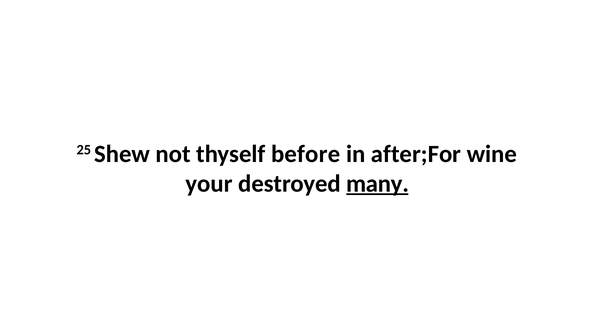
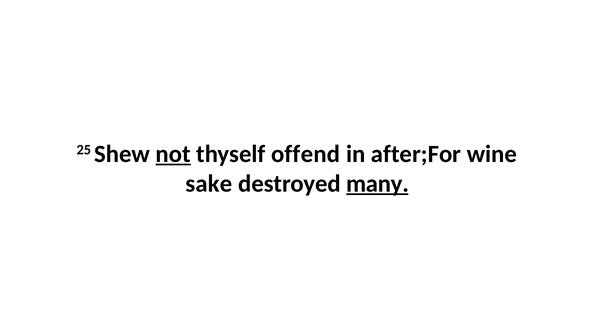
not underline: none -> present (173, 154)
before: before -> offend (306, 154)
your: your -> sake (209, 184)
